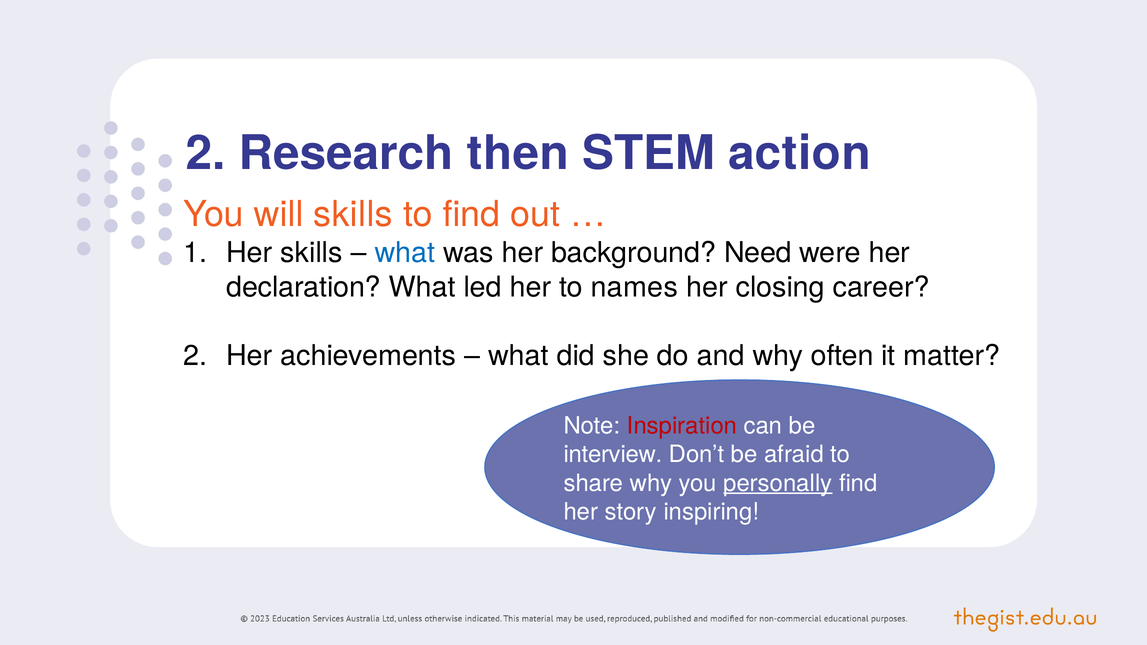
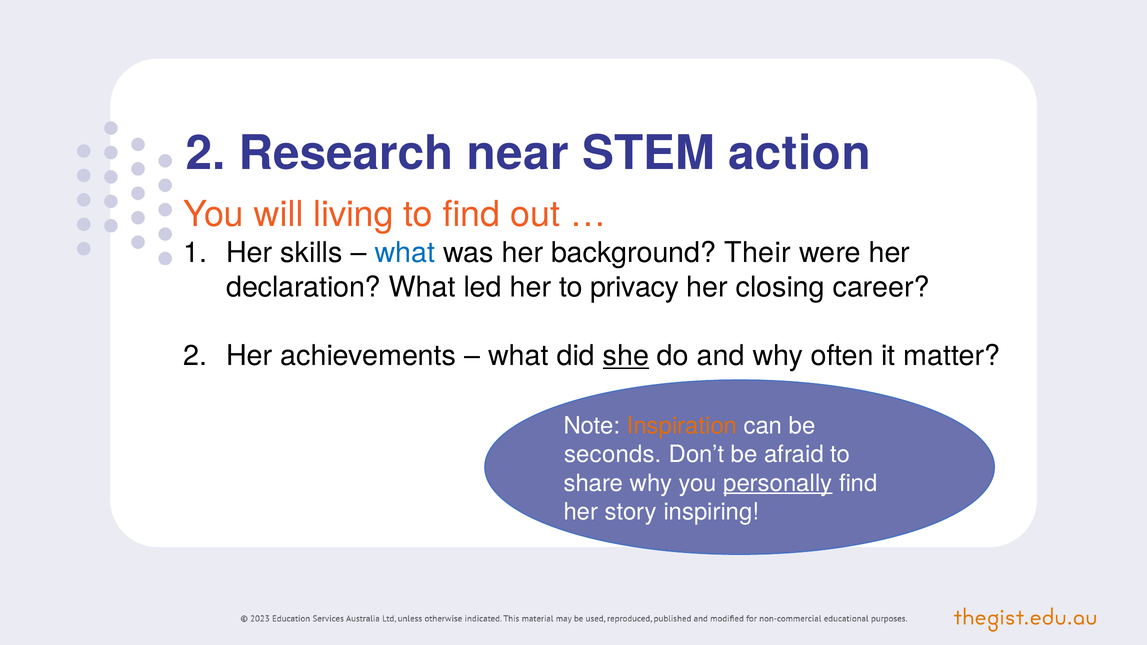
then: then -> near (518, 153)
will skills: skills -> living (353, 215)
Need: Need -> Their (758, 253)
names: names -> privacy (635, 287)
she underline: none -> present (626, 356)
Inspiration colour: red -> orange (682, 426)
interview: interview -> seconds (613, 455)
